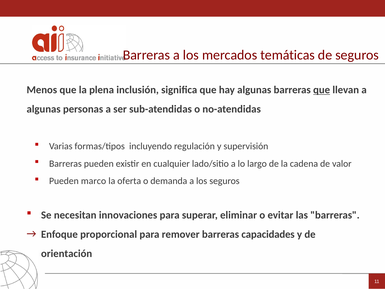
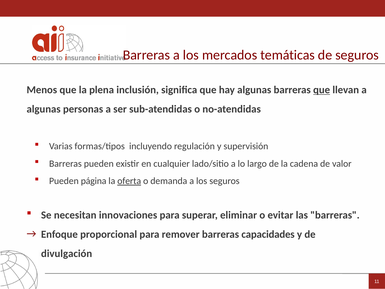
marco: marco -> página (94, 181)
oferta underline: none -> present (129, 181)
orientación: orientación -> divulgación (67, 253)
